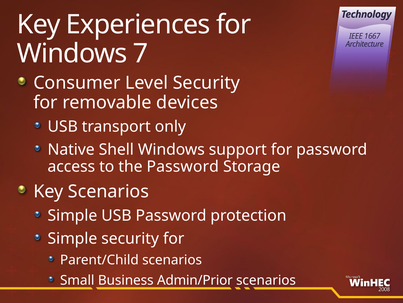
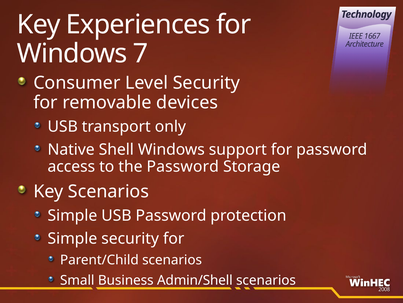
Admin/Prior: Admin/Prior -> Admin/Shell (195, 280)
